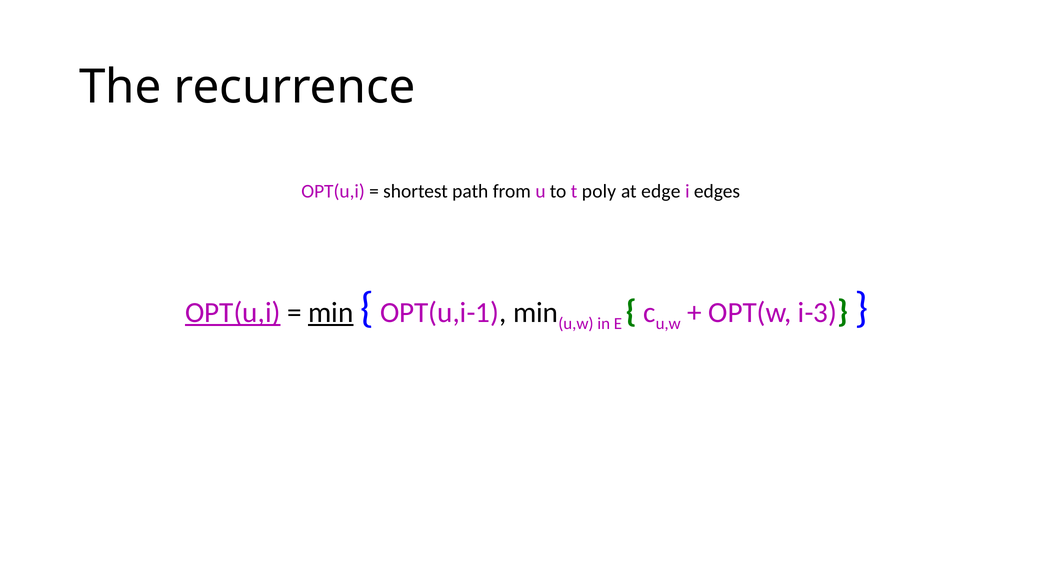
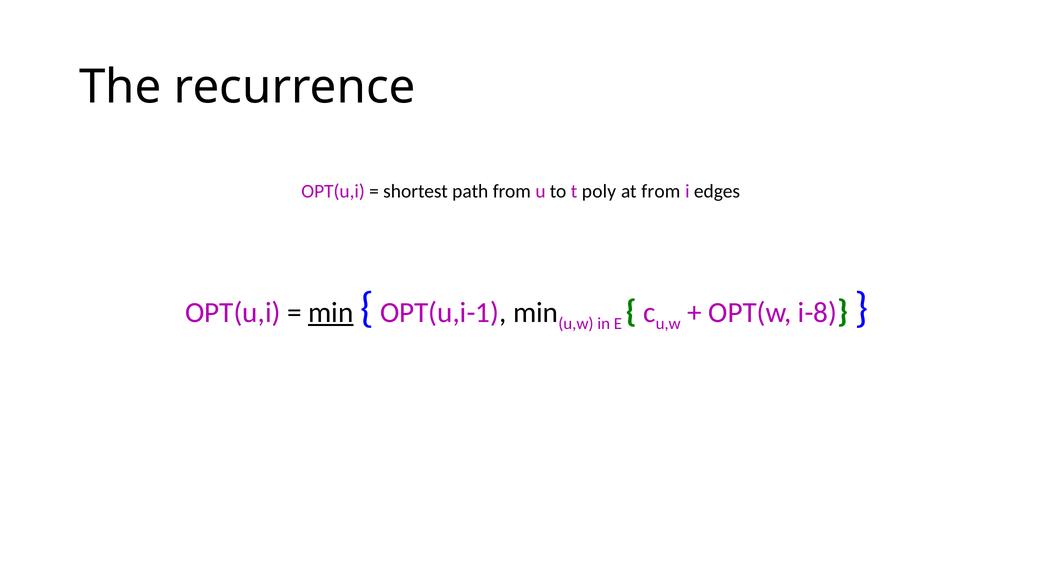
at edge: edge -> from (661, 191)
OPT(u,i underline: present -> none (233, 313)
i-3: i-3 -> i-8 (817, 313)
